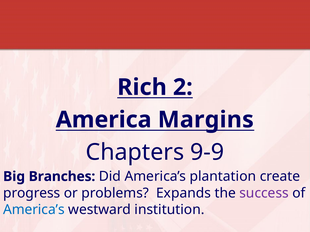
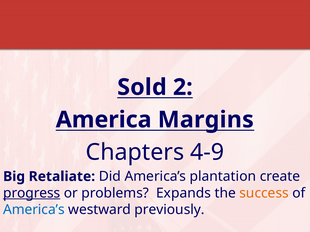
Rich: Rich -> Sold (142, 87)
9-9: 9-9 -> 4-9 (207, 153)
Branches: Branches -> Retaliate (62, 177)
progress underline: none -> present (32, 193)
success colour: purple -> orange (264, 193)
institution: institution -> previously (170, 210)
